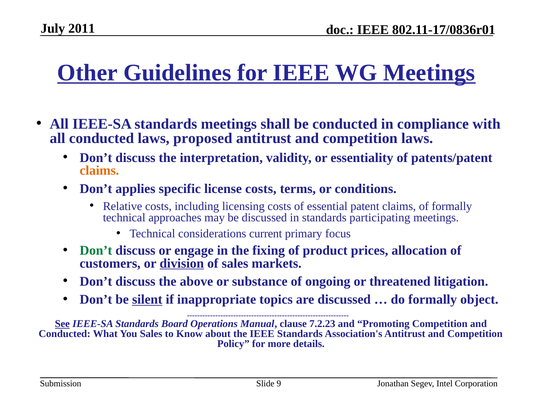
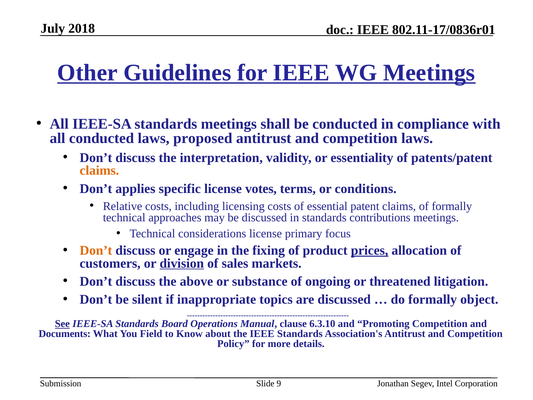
2011: 2011 -> 2018 (82, 28)
license costs: costs -> votes (261, 189)
participating: participating -> contributions (380, 217)
considerations current: current -> license (266, 234)
Don’t colour: green -> orange (96, 250)
prices underline: none -> present (370, 250)
silent underline: present -> none (147, 299)
7.2.23: 7.2.23 -> 6.3.10 (322, 324)
Conducted: Conducted -> Documents (65, 334)
You Sales: Sales -> Field (151, 334)
